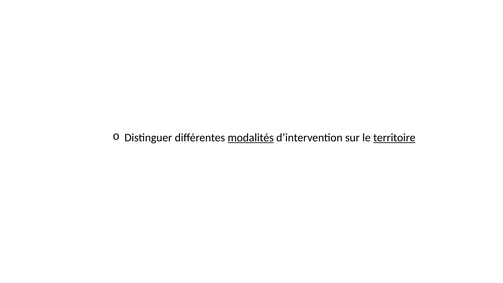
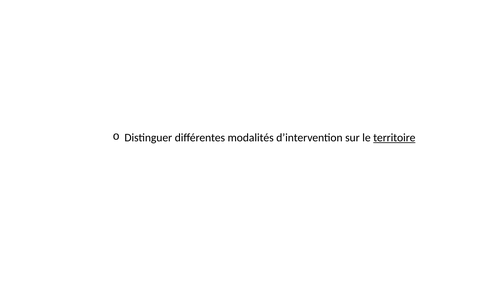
modalités underline: present -> none (251, 138)
